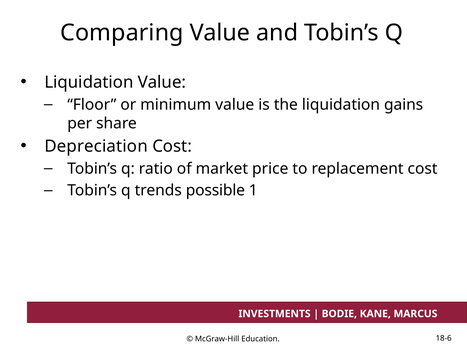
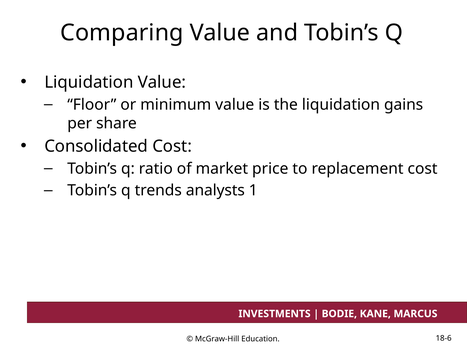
Depreciation: Depreciation -> Consolidated (96, 146)
possible: possible -> analysts (215, 191)
